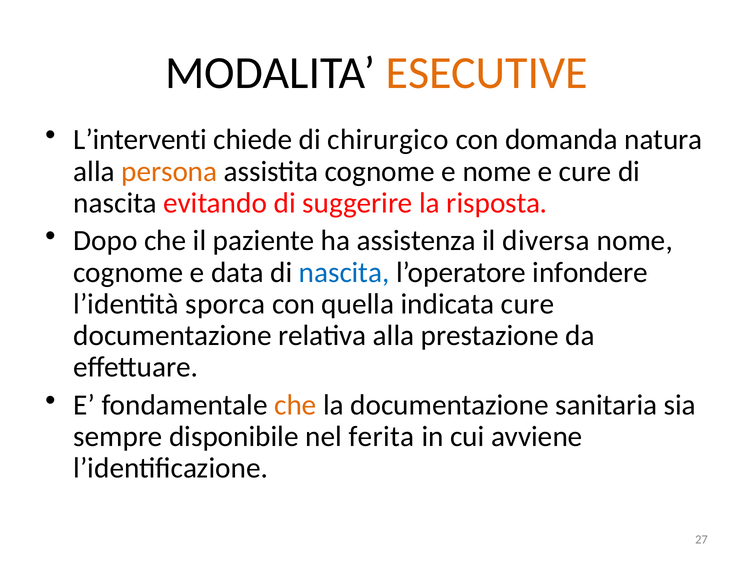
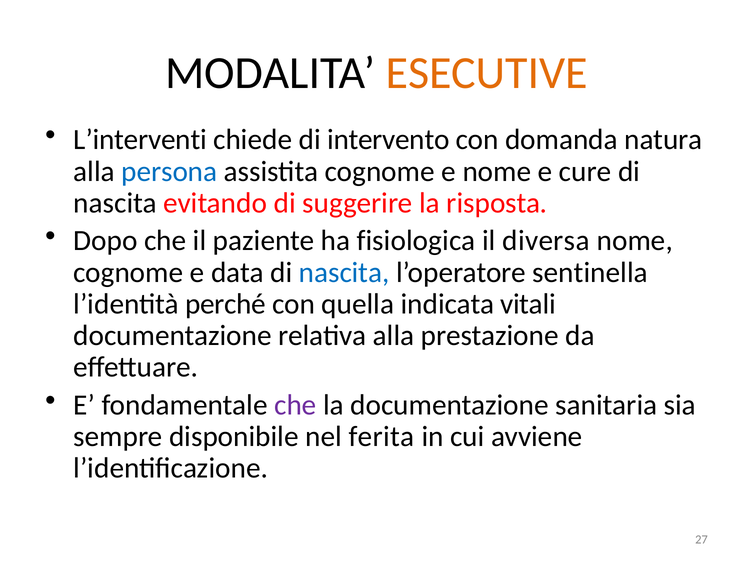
chirurgico: chirurgico -> intervento (388, 140)
persona colour: orange -> blue (169, 171)
assistenza: assistenza -> fisiologica (416, 241)
infondere: infondere -> sentinella (590, 272)
sporca: sporca -> perché (226, 304)
indicata cure: cure -> vitali (528, 304)
che colour: orange -> purple (295, 405)
